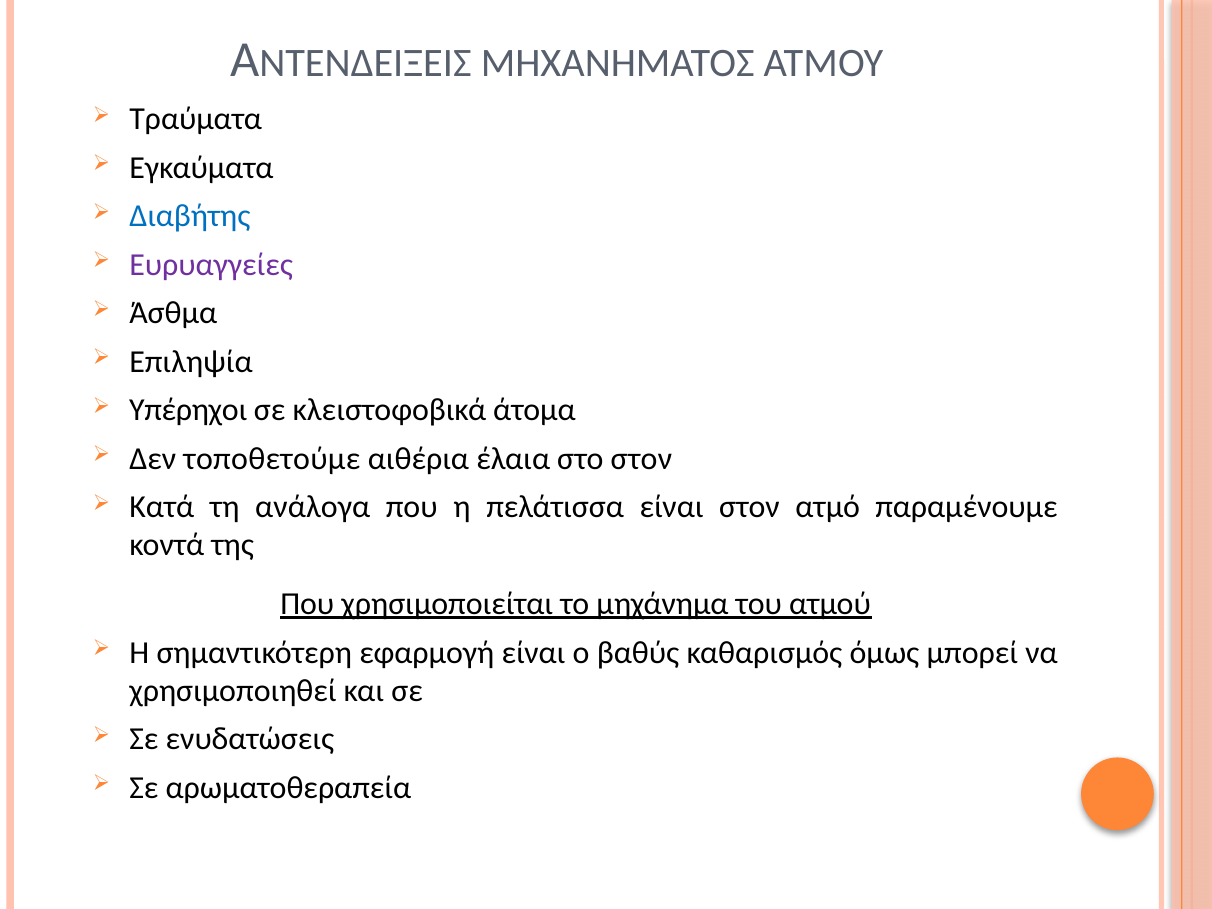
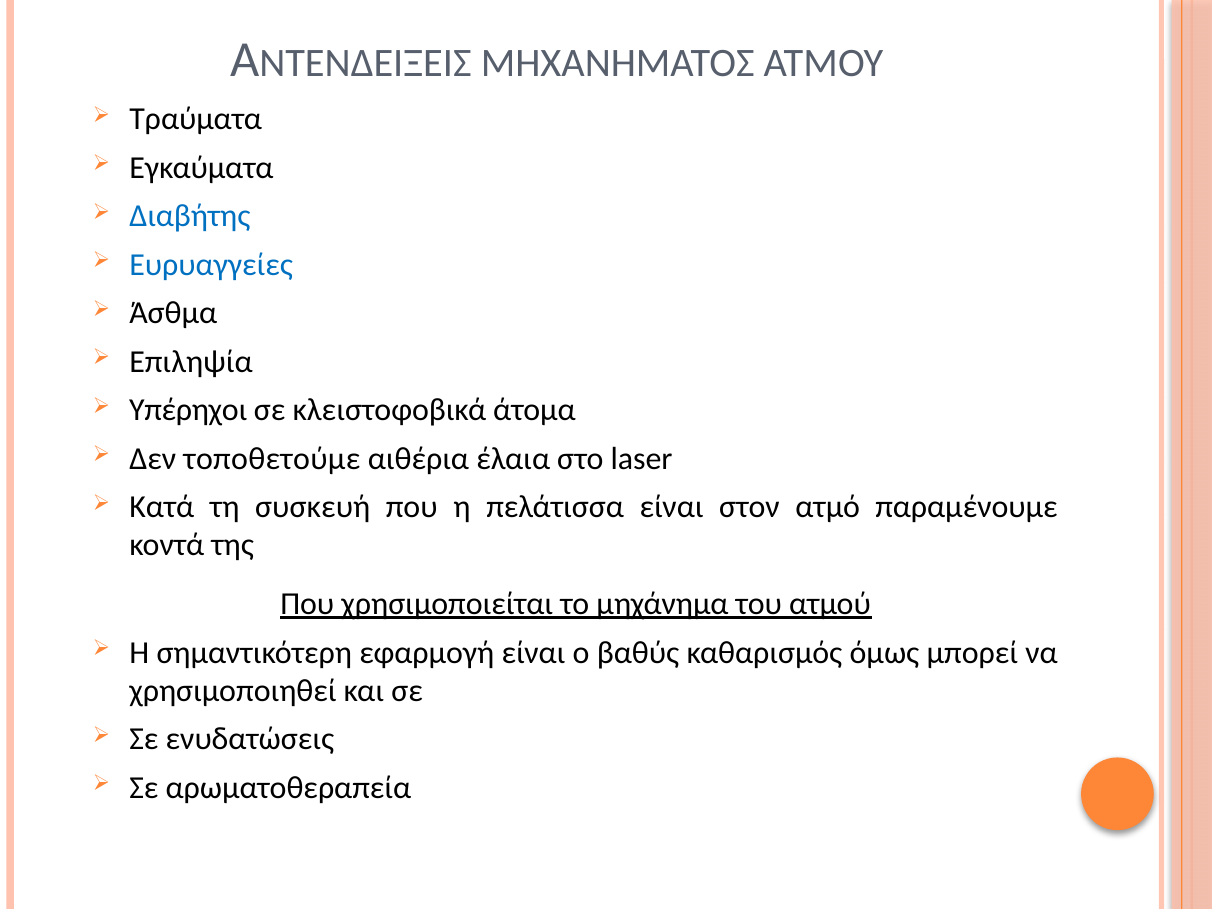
Ευρυαγγείες colour: purple -> blue (211, 265)
στο στον: στον -> laser (642, 459)
ανάλογα: ανάλογα -> συσκευή (313, 507)
